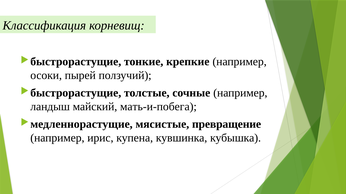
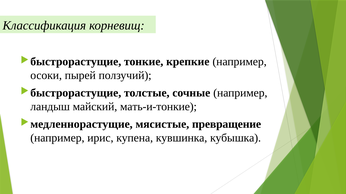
мать-и-побега: мать-и-побега -> мать-и-тонкие (158, 107)
